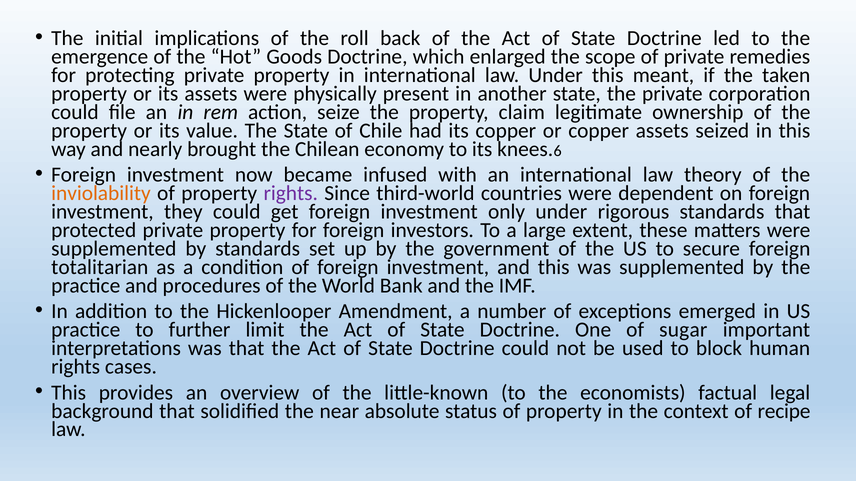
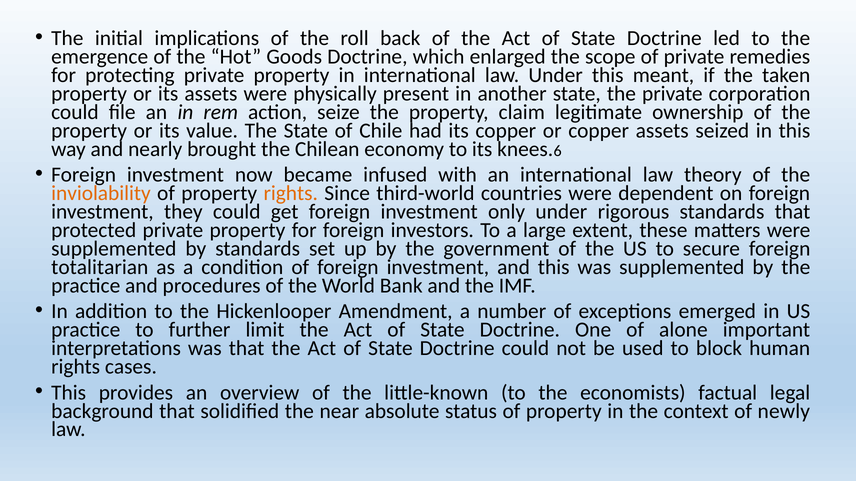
rights colour: purple -> orange (291, 194)
sugar: sugar -> alone (683, 330)
recipe: recipe -> newly (784, 411)
